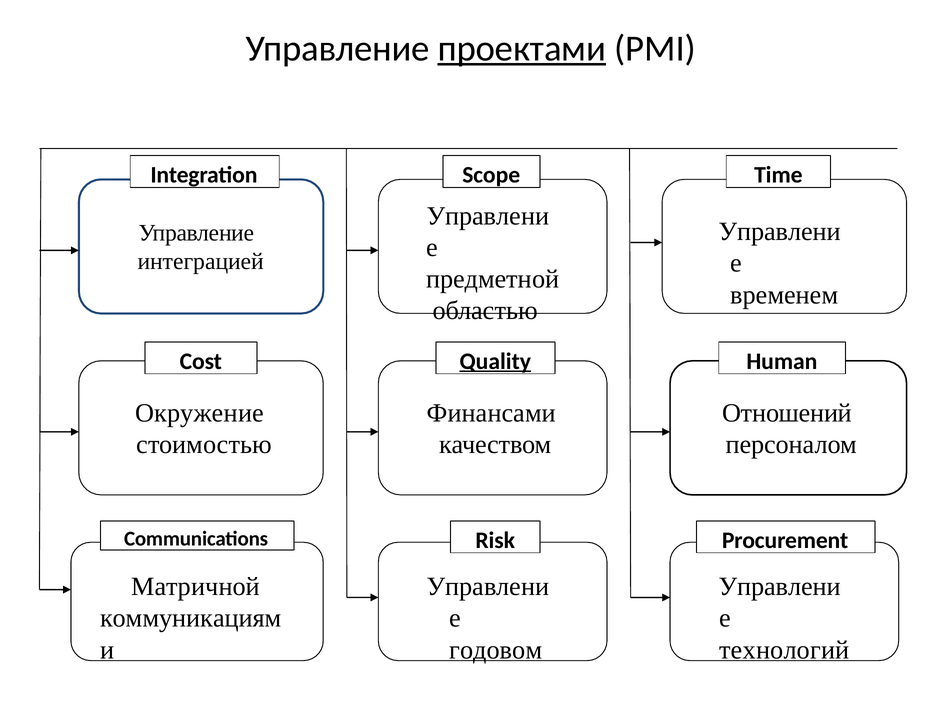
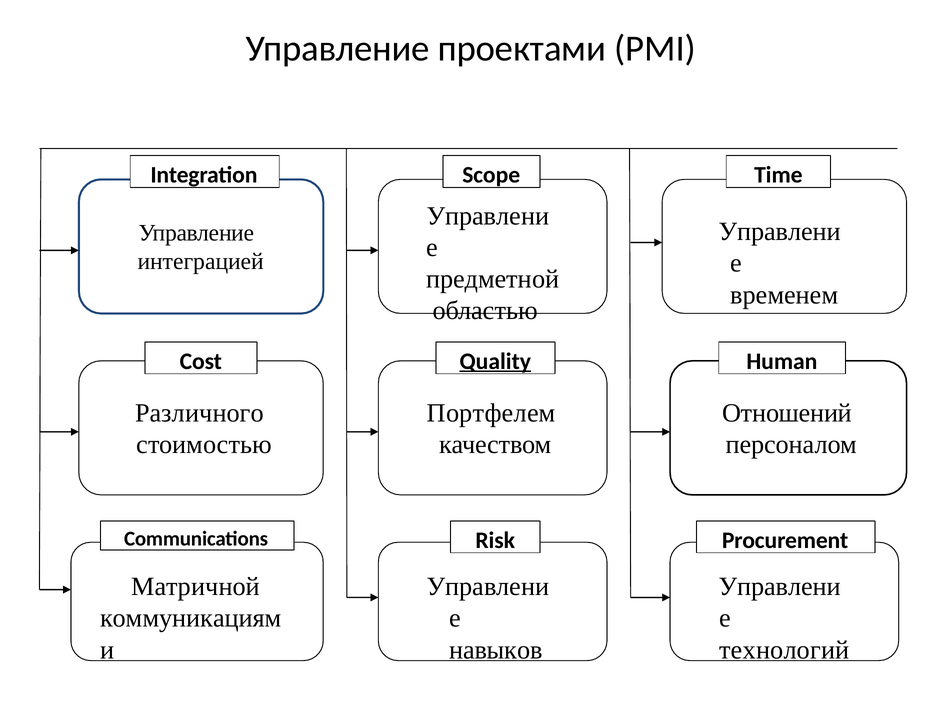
проектами underline: present -> none (522, 48)
Окружение: Окружение -> Различного (200, 413)
Финансами: Финансами -> Портфелем (491, 413)
годовом: годовом -> навыков (496, 649)
